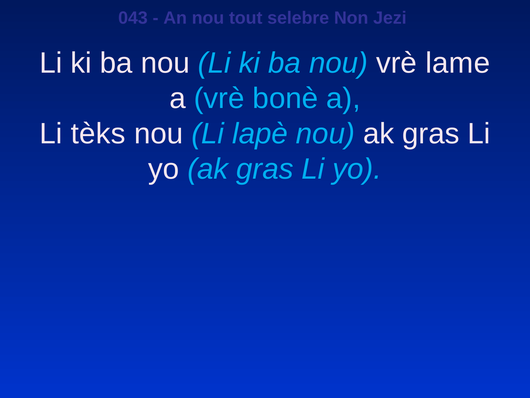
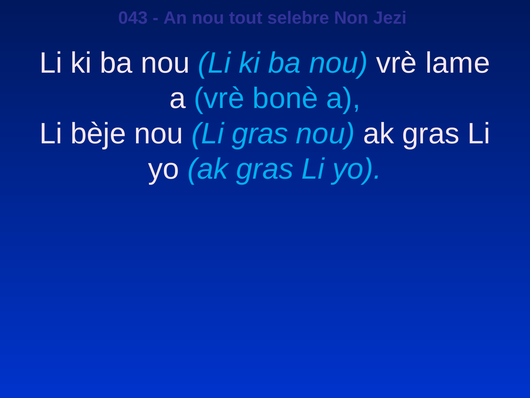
tèks: tèks -> bèje (98, 134)
Li lapè: lapè -> gras (260, 134)
